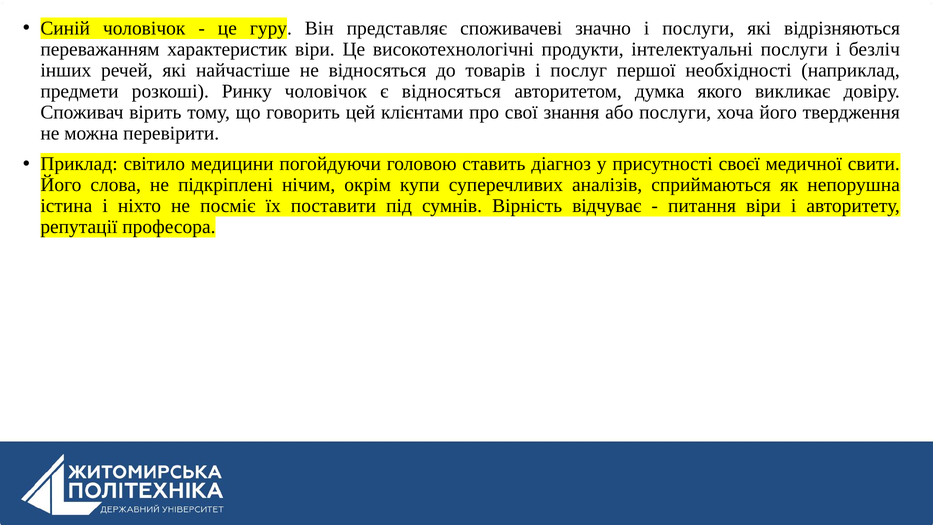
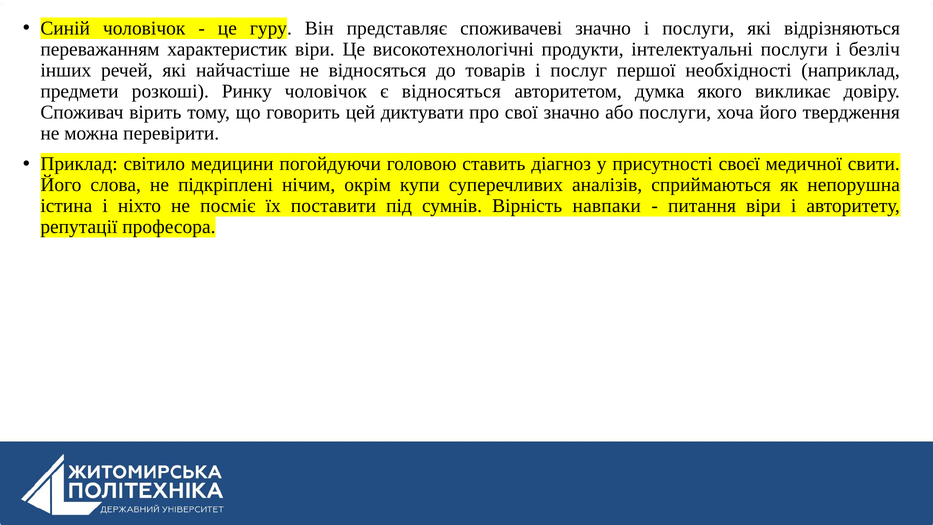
клієнтами: клієнтами -> диктувати (422, 112)
свої знання: знання -> значно (572, 112)
відчуває: відчуває -> навпаки (607, 206)
